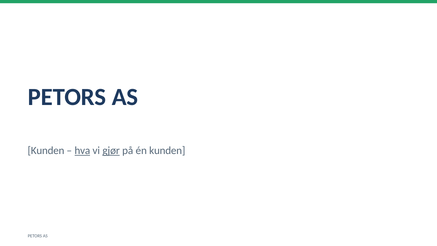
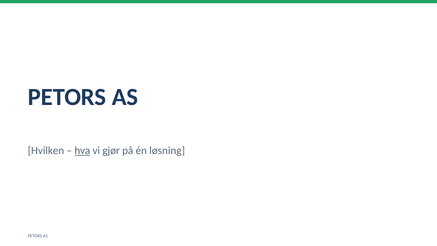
Kunden: Kunden -> Hvilken (46, 150)
gjør underline: present -> none (111, 150)
én kunden: kunden -> løsning (167, 150)
